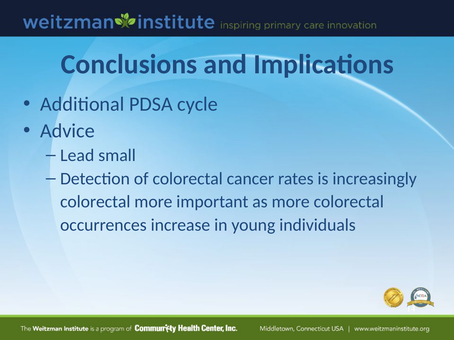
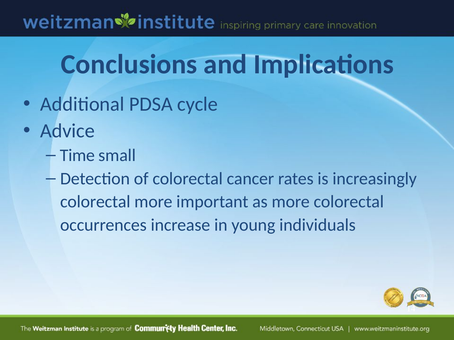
Lead: Lead -> Time (77, 156)
